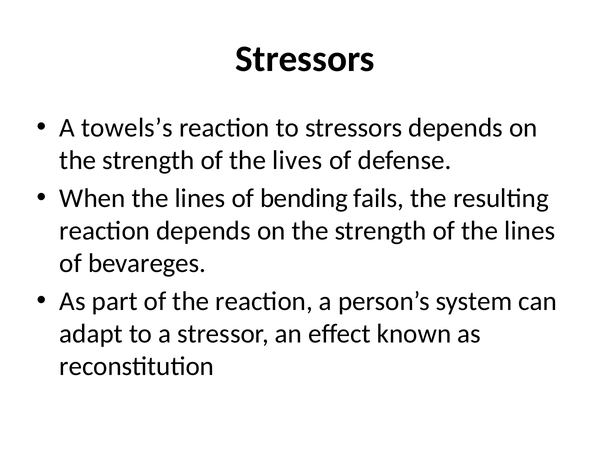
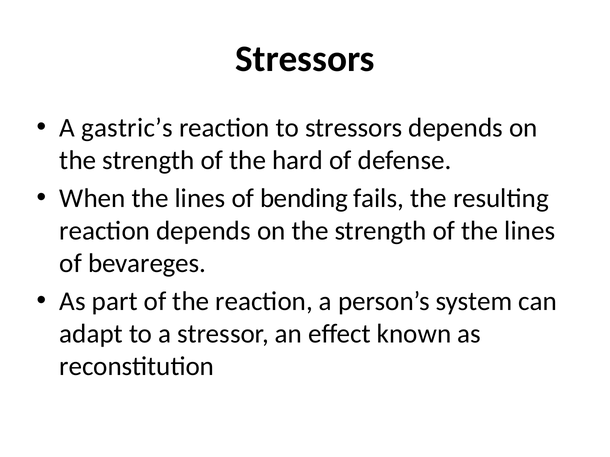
towels’s: towels’s -> gastric’s (127, 128)
lives: lives -> hard (298, 161)
